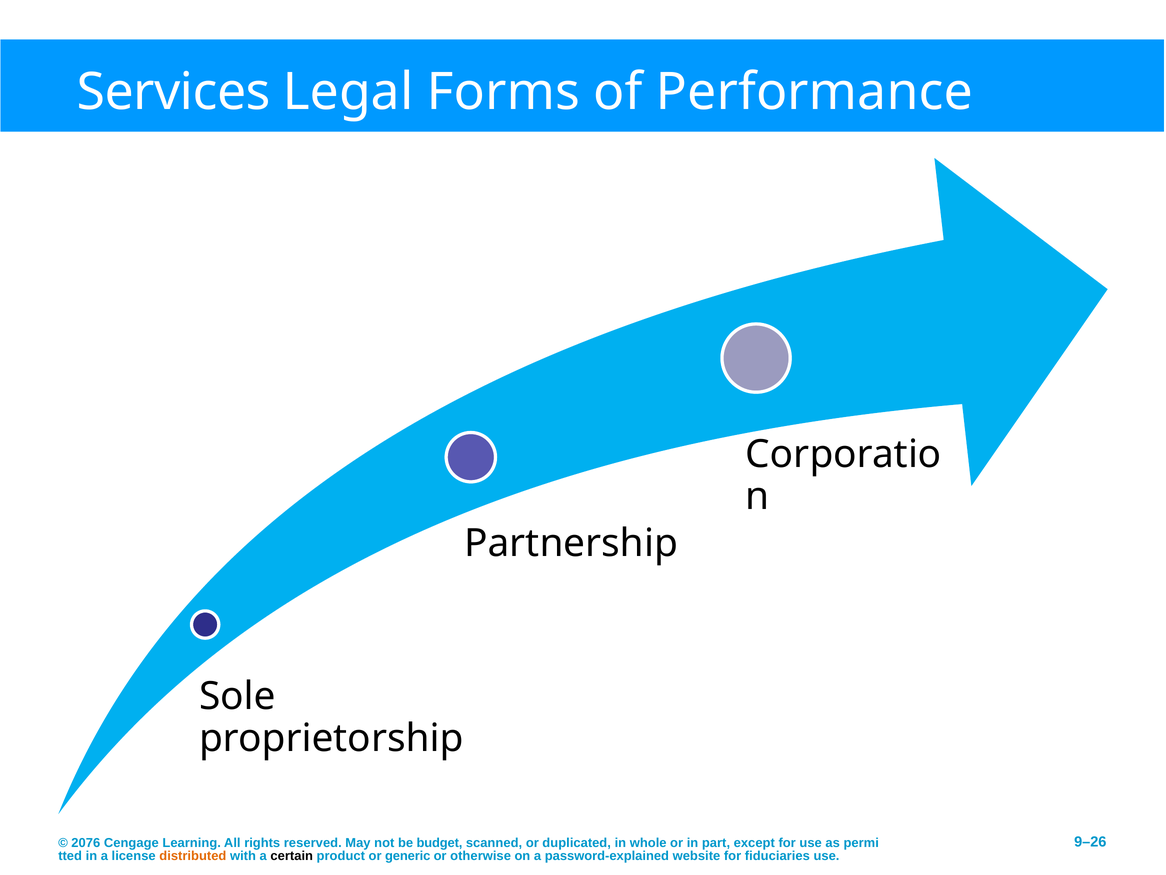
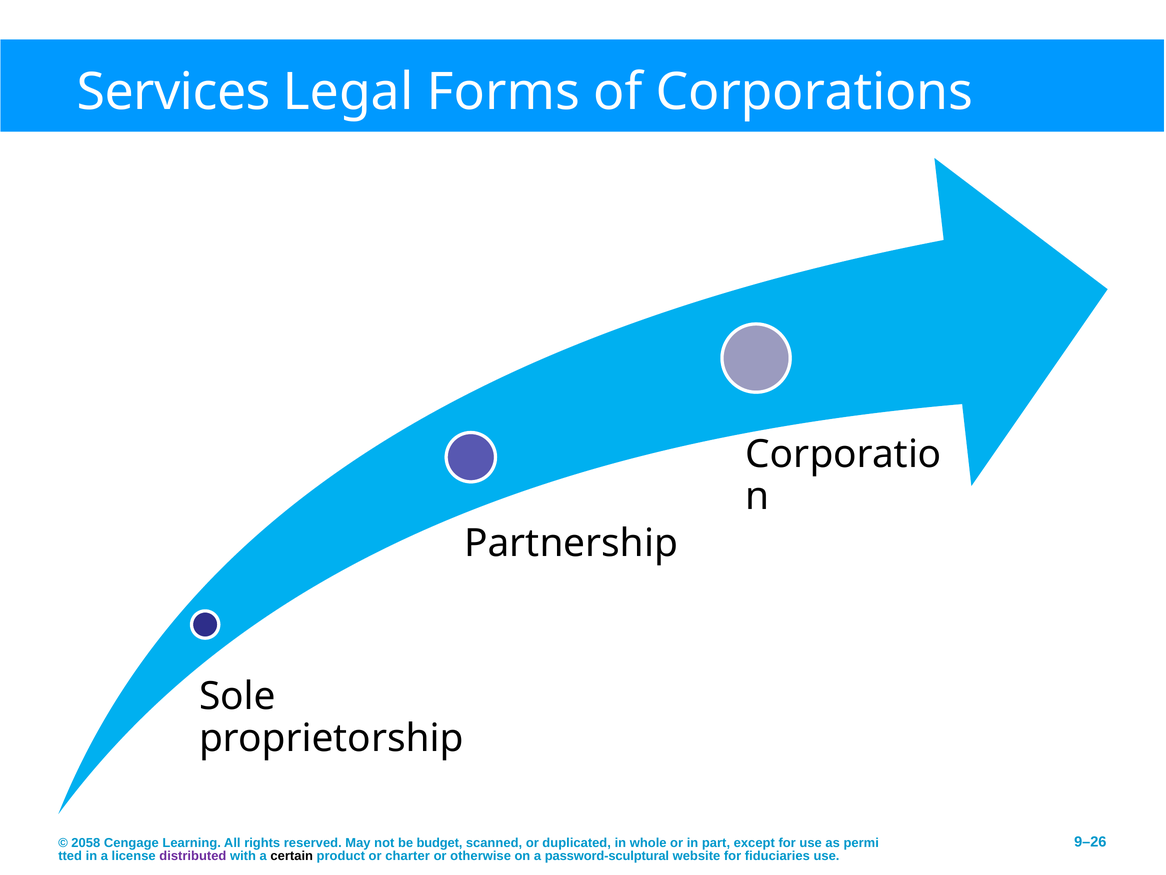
Performance: Performance -> Corporations (815, 92)
2076: 2076 -> 2058 (86, 842)
distributed colour: orange -> purple (193, 855)
generic: generic -> charter (408, 855)
password-explained: password-explained -> password-sculptural (607, 855)
